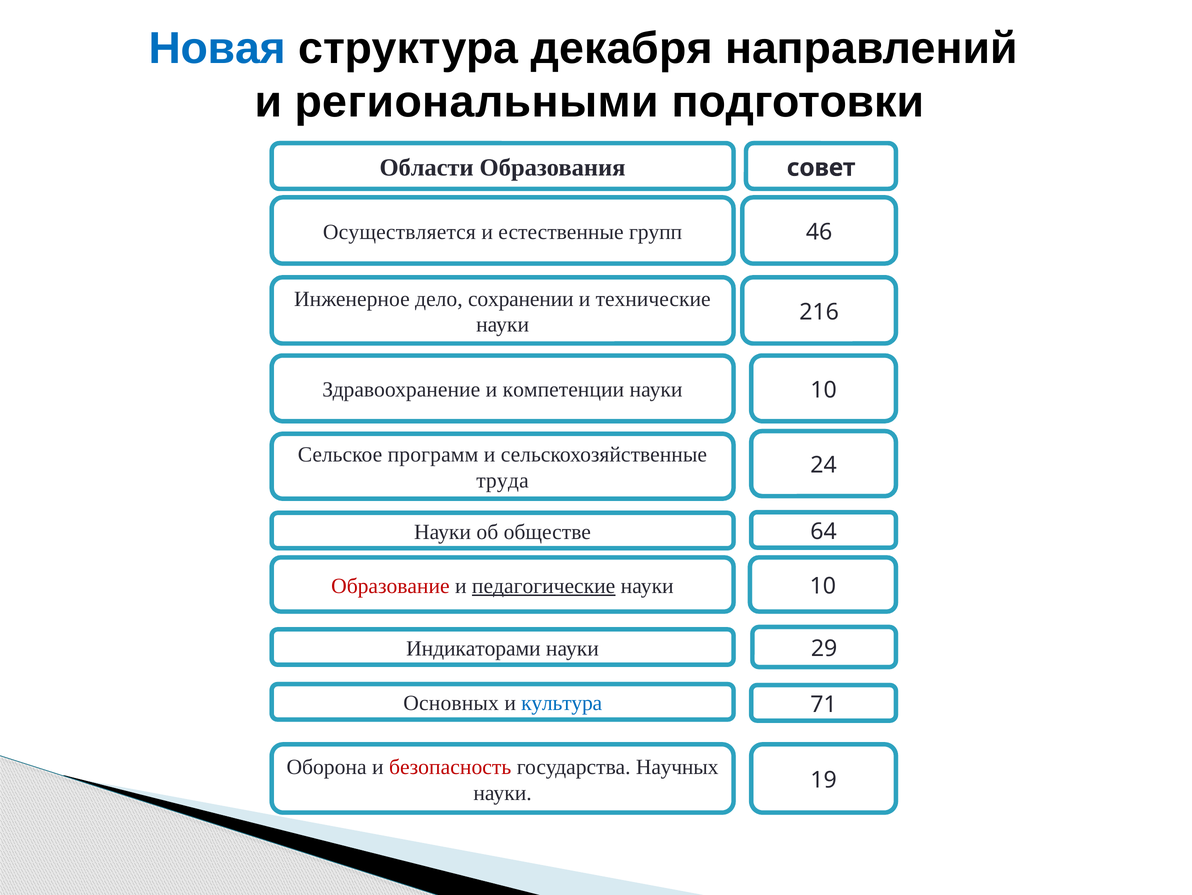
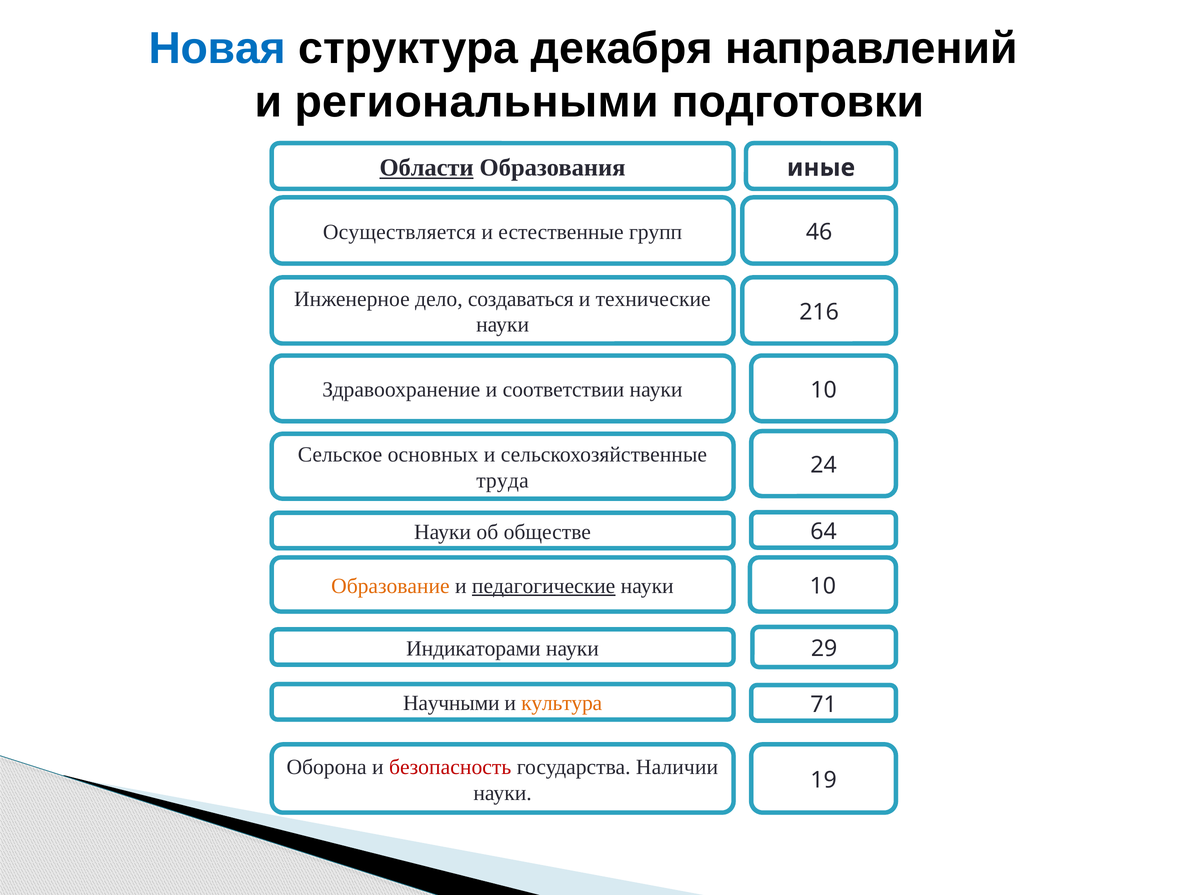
Области underline: none -> present (427, 168)
совет: совет -> иные (821, 168)
сохранении: сохранении -> создаваться (521, 299)
компетенции: компетенции -> соответствии (563, 390)
программ: программ -> основных (433, 454)
Образование colour: red -> orange (390, 586)
Основных: Основных -> Научными (451, 703)
культура colour: blue -> orange (562, 703)
Научных: Научных -> Наличии (677, 766)
